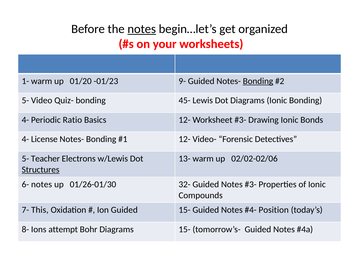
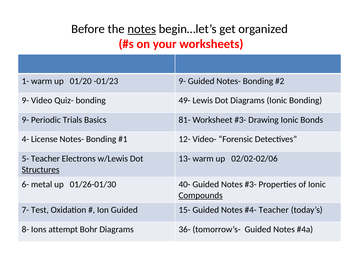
Bonding underline: present -> none (258, 81)
5-: 5- -> 9- (25, 101)
45-: 45- -> 49- (185, 101)
4-: 4- -> 9- (25, 120)
Ratio: Ratio -> Trials (72, 120)
Basics 12-: 12- -> 81- (185, 120)
6- notes: notes -> metal (42, 185)
32-: 32- -> 40- (185, 185)
Compounds underline: none -> present (201, 196)
This: This -> Test (40, 210)
Position: Position -> Teacher (274, 210)
Diagrams 15-: 15- -> 36- (185, 230)
